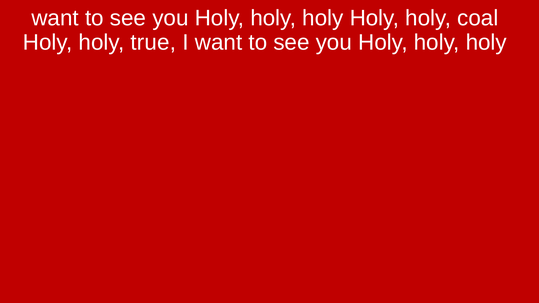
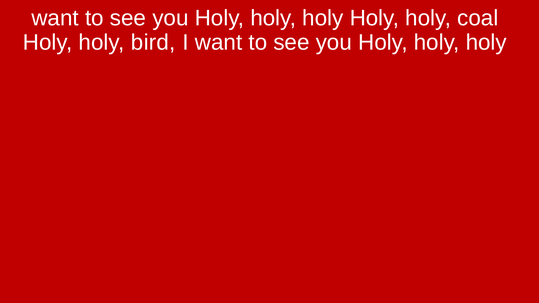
true: true -> bird (153, 42)
